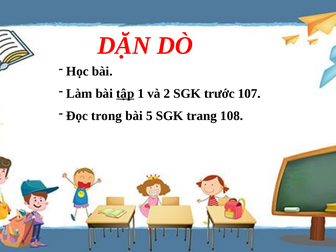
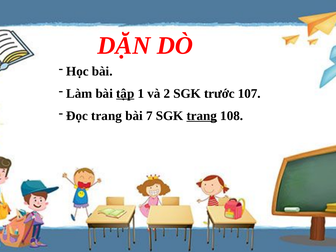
Đọc trong: trong -> trang (107, 116)
5: 5 -> 7 (149, 116)
trang underline: none -> present (202, 116)
